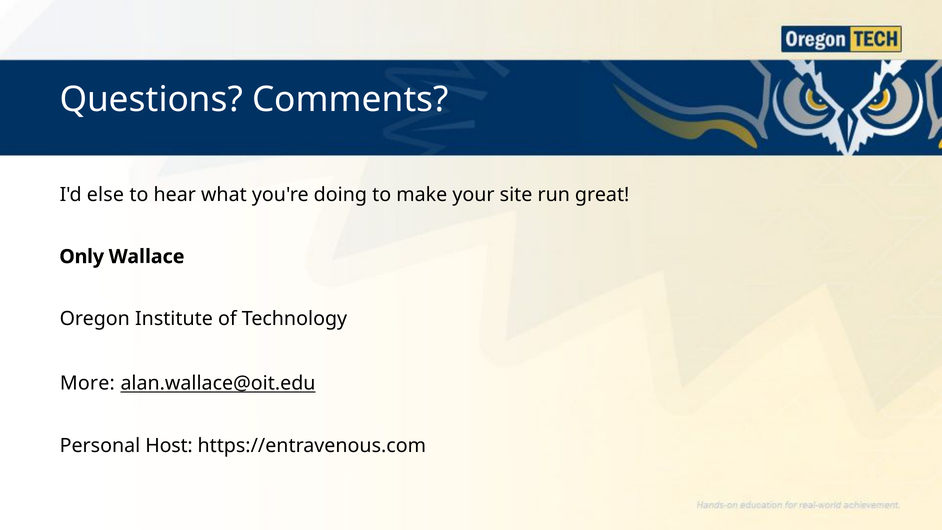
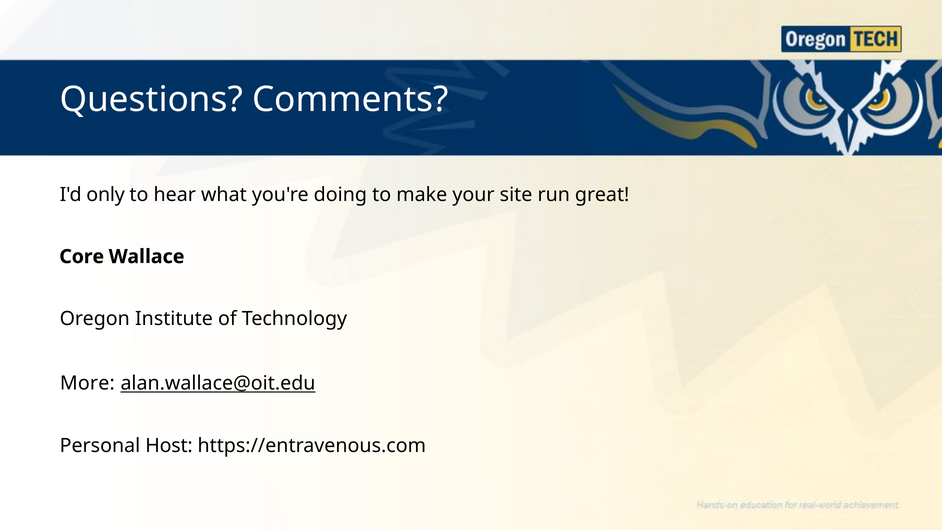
else: else -> only (106, 195)
Only: Only -> Core (82, 257)
